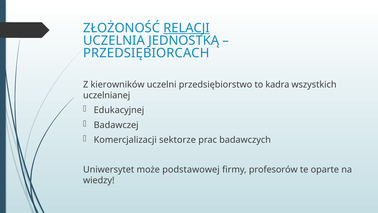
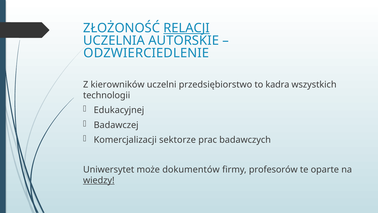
JEDNOSTKĄ: JEDNOSTKĄ -> AUTORSKIE (184, 40)
PRZEDSIĘBIORCACH: PRZEDSIĘBIORCACH -> ODZWIERCIEDLENIE (146, 53)
uczelnianej: uczelnianej -> technologii (107, 95)
podstawowej: podstawowej -> dokumentów (191, 169)
wiedzy underline: none -> present (99, 180)
